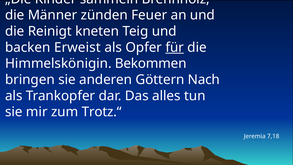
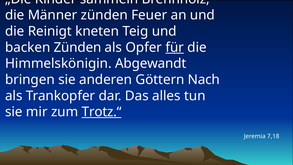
backen Erweist: Erweist -> Zünden (77, 47)
Bekommen: Bekommen -> Abgewandt (151, 63)
Trotz.“ underline: none -> present (102, 112)
